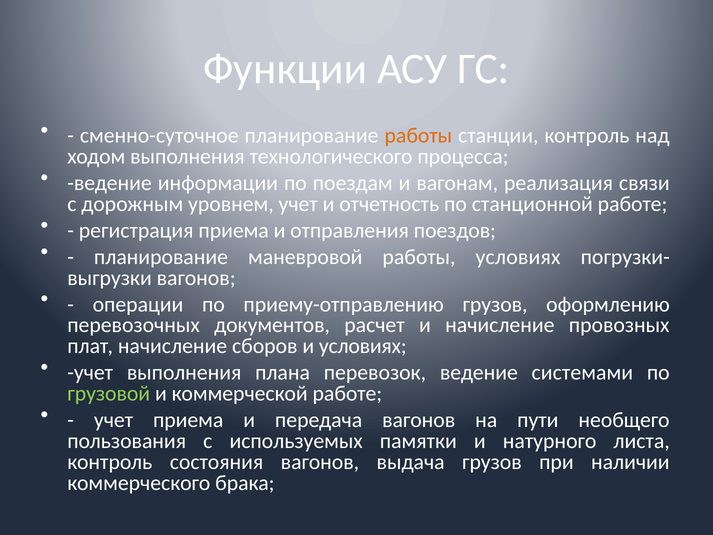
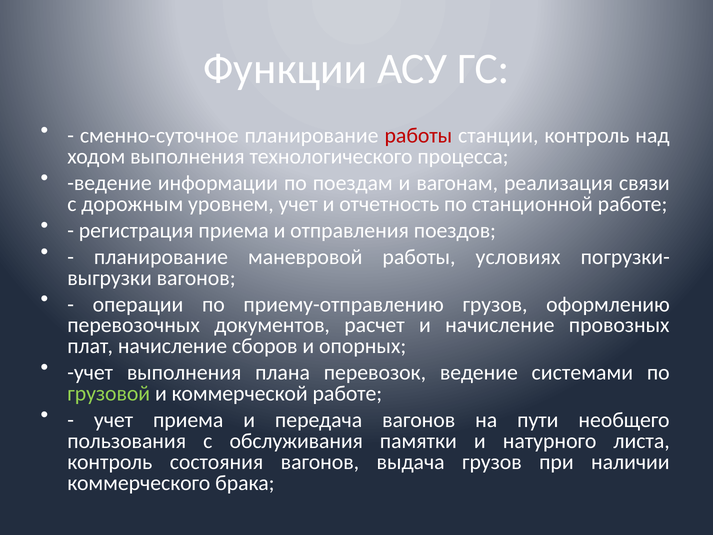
работы colour: orange -> red (418, 136)
и условиях: условиях -> опорных (363, 346)
используемых: используемых -> обслуживания (296, 441)
